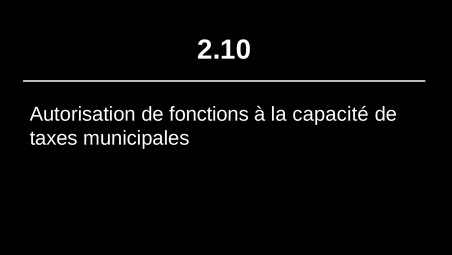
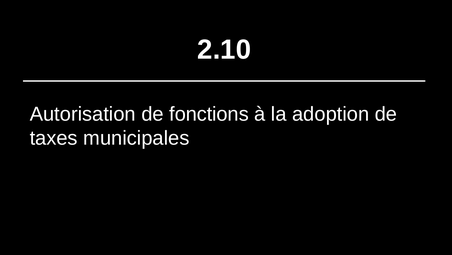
capacité: capacité -> adoption (331, 114)
